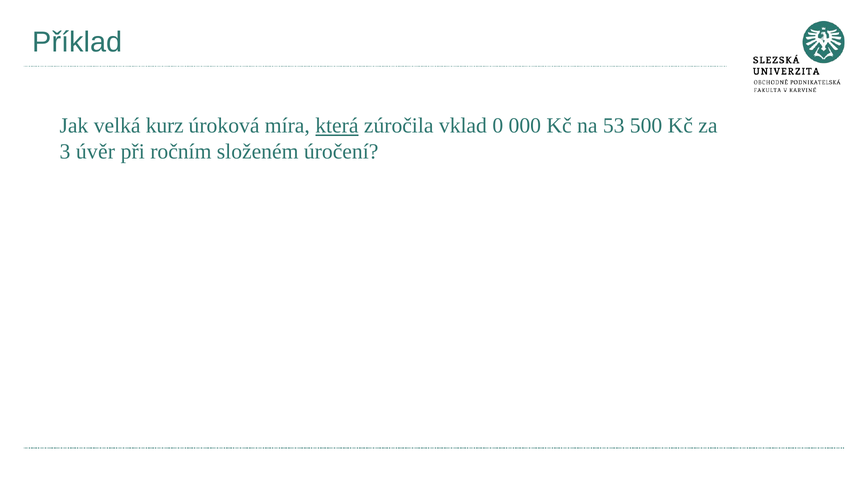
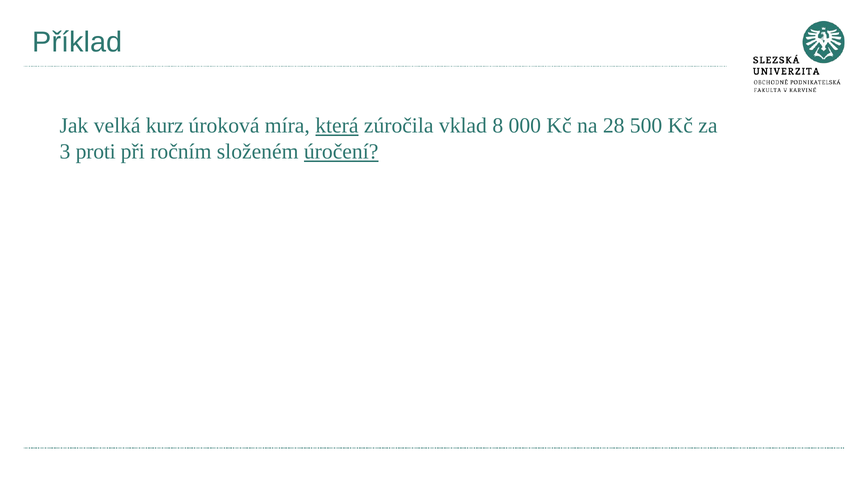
0: 0 -> 8 (498, 126)
53: 53 -> 28 (614, 126)
úvěr: úvěr -> proti (96, 152)
úročení underline: none -> present (341, 152)
